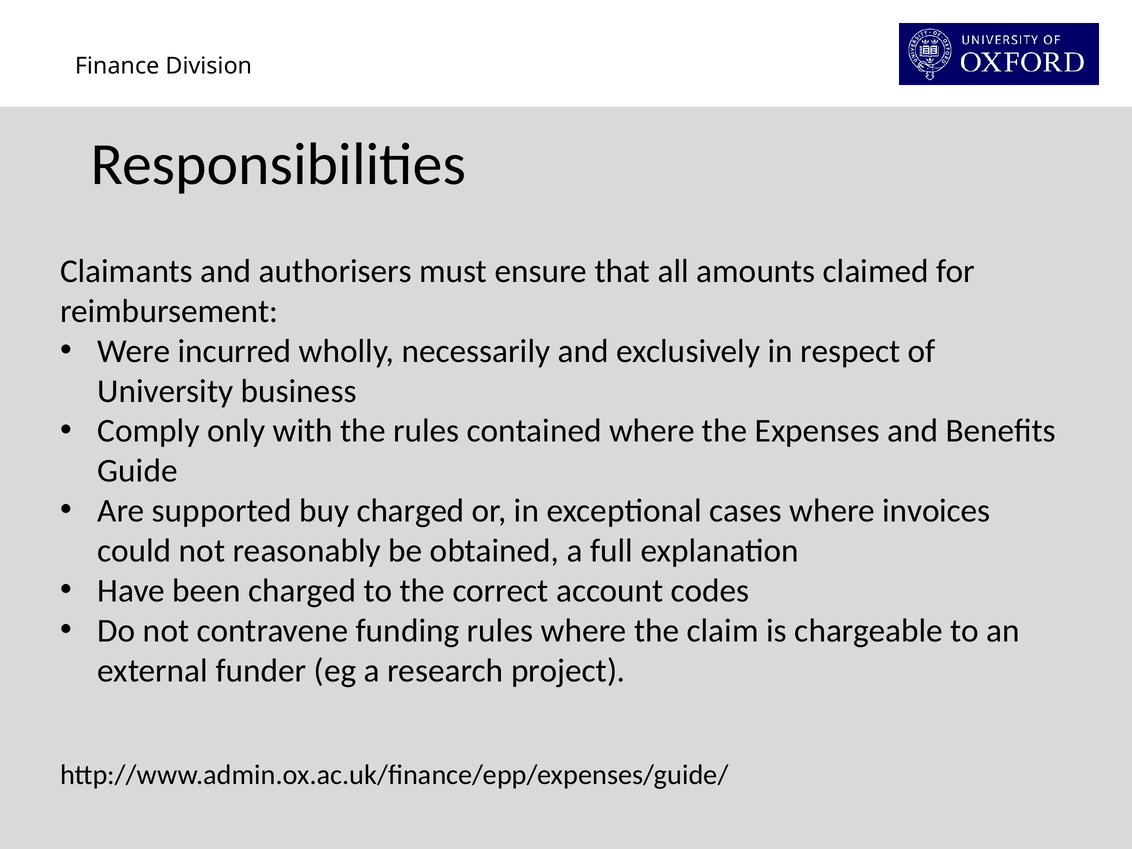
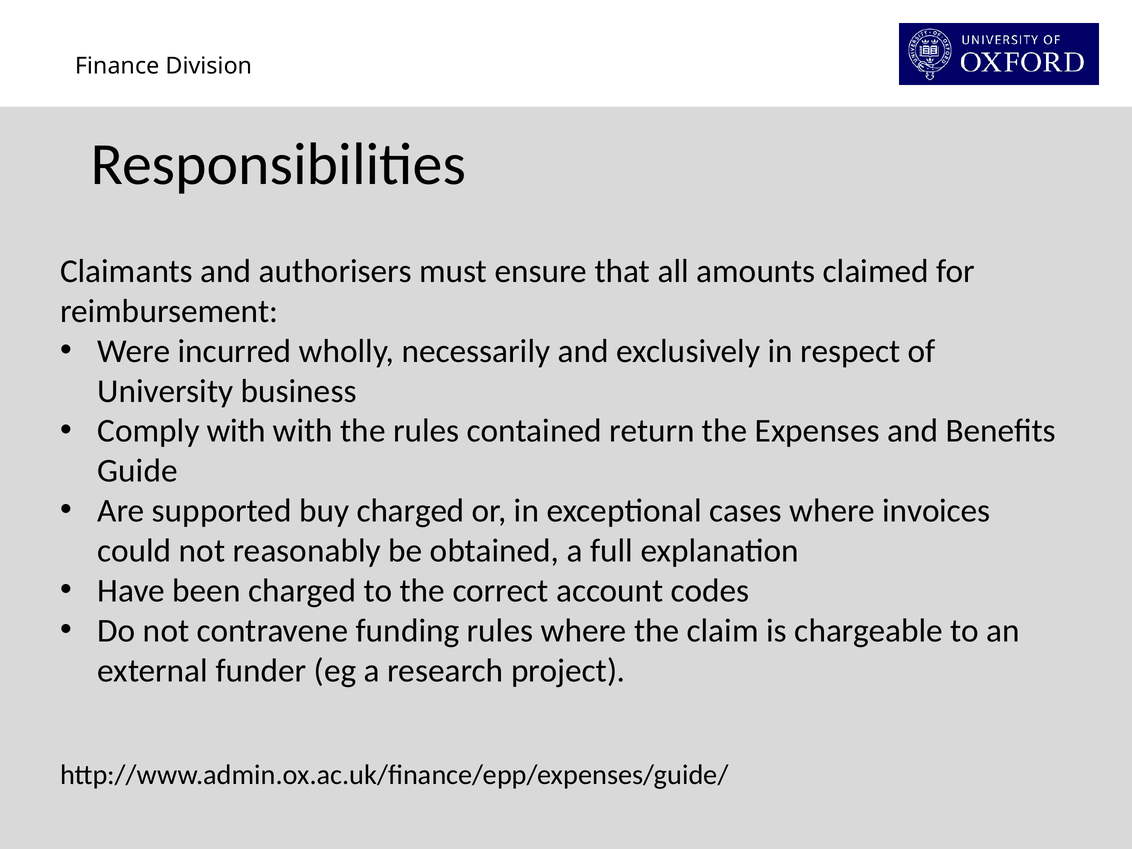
Comply only: only -> with (236, 431)
contained where: where -> return (652, 431)
